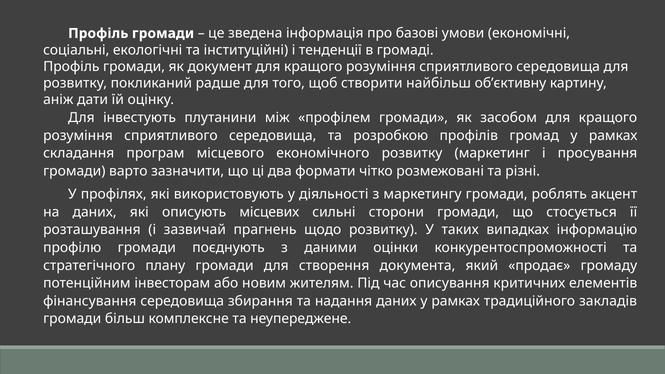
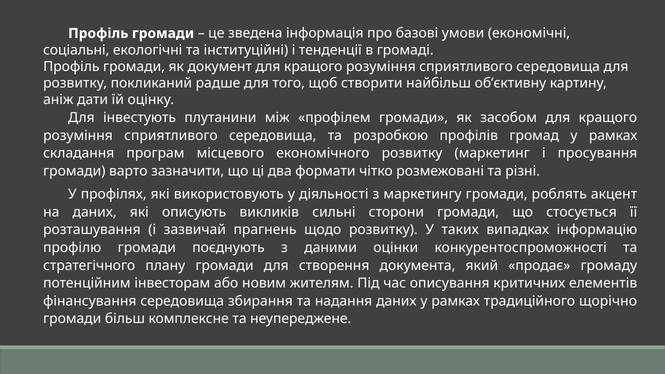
місцевих: місцевих -> викликів (269, 212)
закладів: закладів -> щорічно (608, 301)
